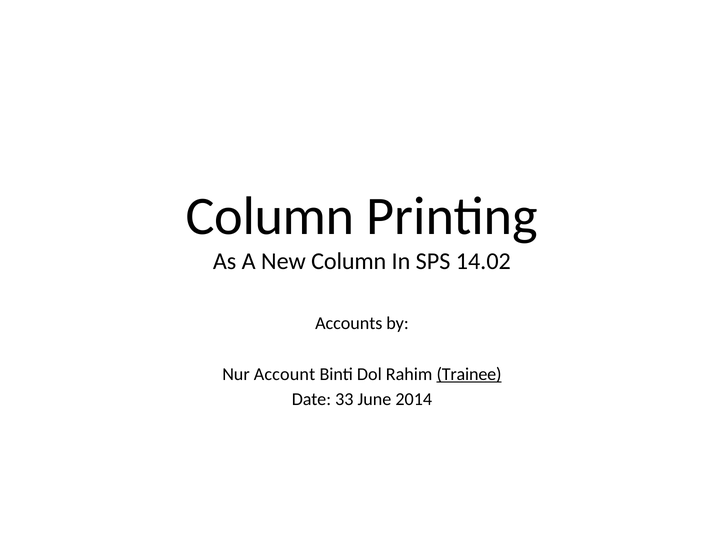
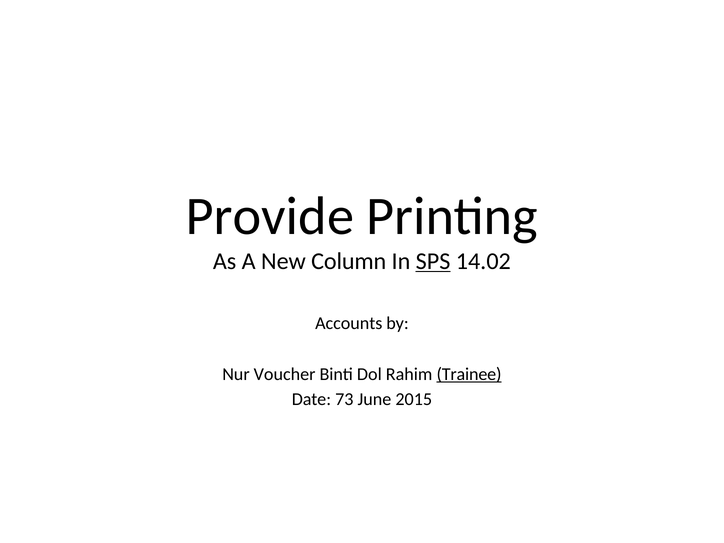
Column: Column -> Provide (270, 216)
SPS underline: none -> present (433, 261)
Account: Account -> Voucher (285, 374)
33: 33 -> 73 (344, 399)
2014: 2014 -> 2015 (414, 399)
